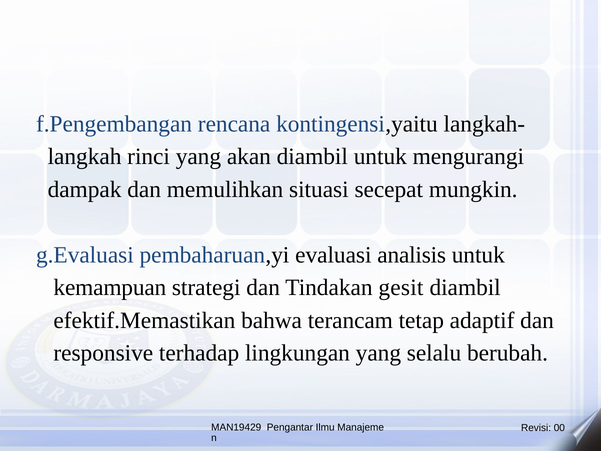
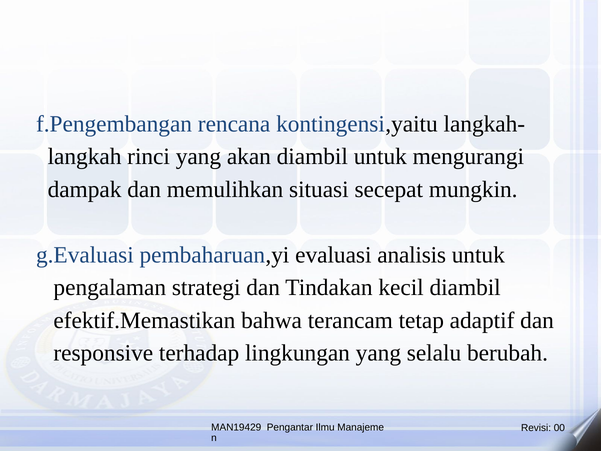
kemampuan: kemampuan -> pengalaman (110, 288)
gesit: gesit -> kecil (401, 288)
